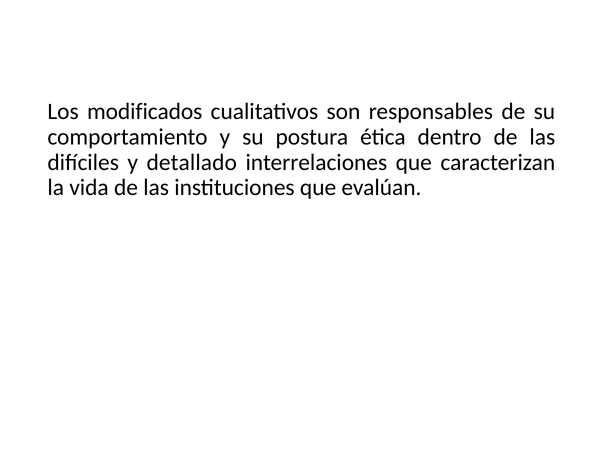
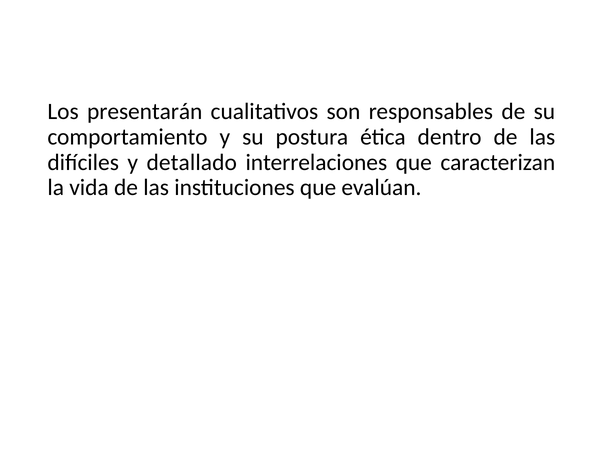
modificados: modificados -> presentarán (145, 112)
